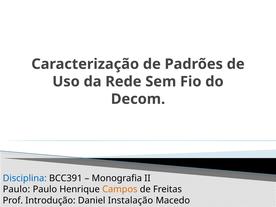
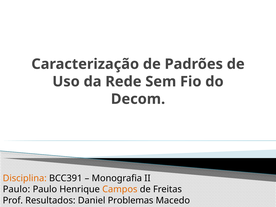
Disciplina colour: blue -> orange (25, 178)
Introdução: Introdução -> Resultados (50, 200)
Instalação: Instalação -> Problemas (131, 200)
